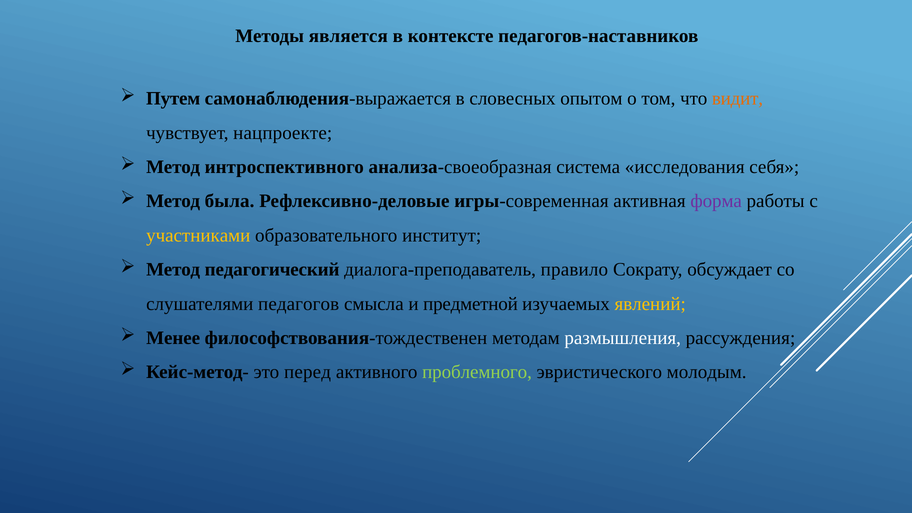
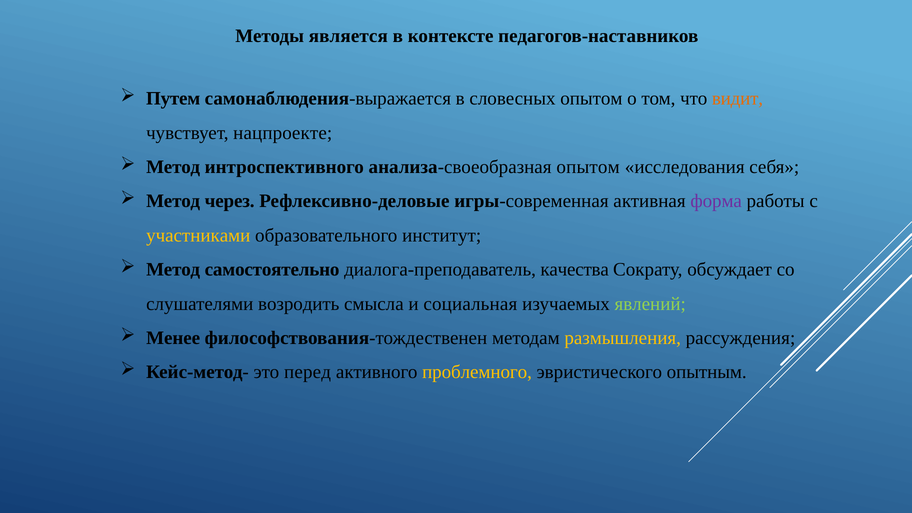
анализа-своеобразная система: система -> опытом (588, 167)
была: была -> через (230, 201)
педагогический: педагогический -> самостоятельно (272, 270)
правило: правило -> качества (575, 270)
педагогов: педагогов -> возродить (299, 304)
предметной: предметной -> социальная (470, 304)
явлений colour: yellow -> light green (650, 304)
размышления colour: white -> yellow (623, 338)
проблемного colour: light green -> yellow (477, 372)
молодым: молодым -> опытным (707, 372)
